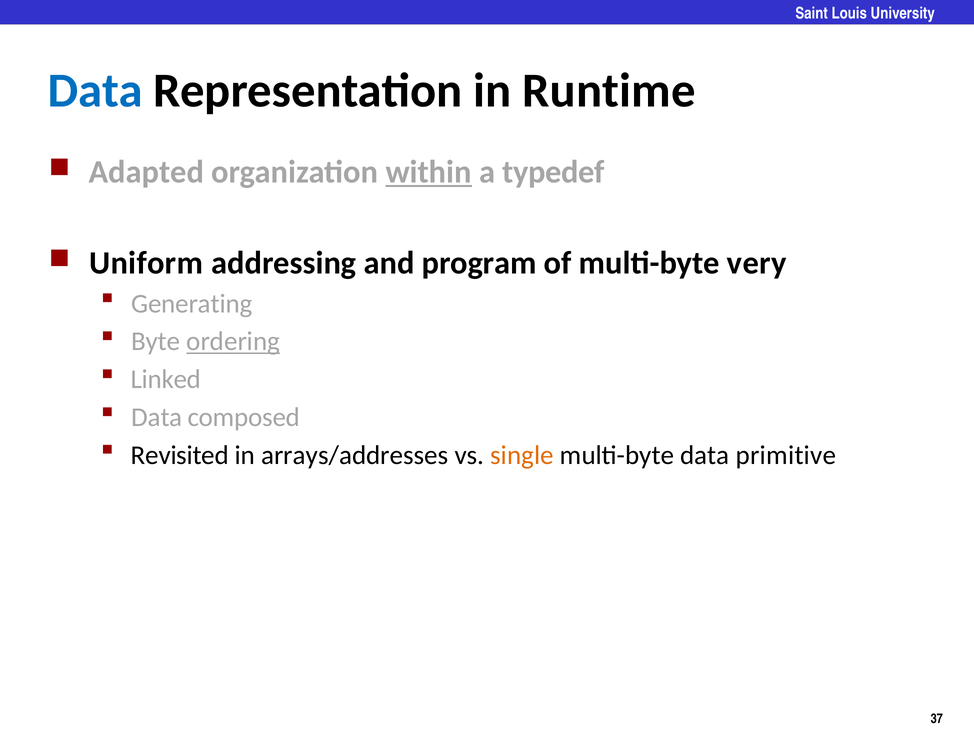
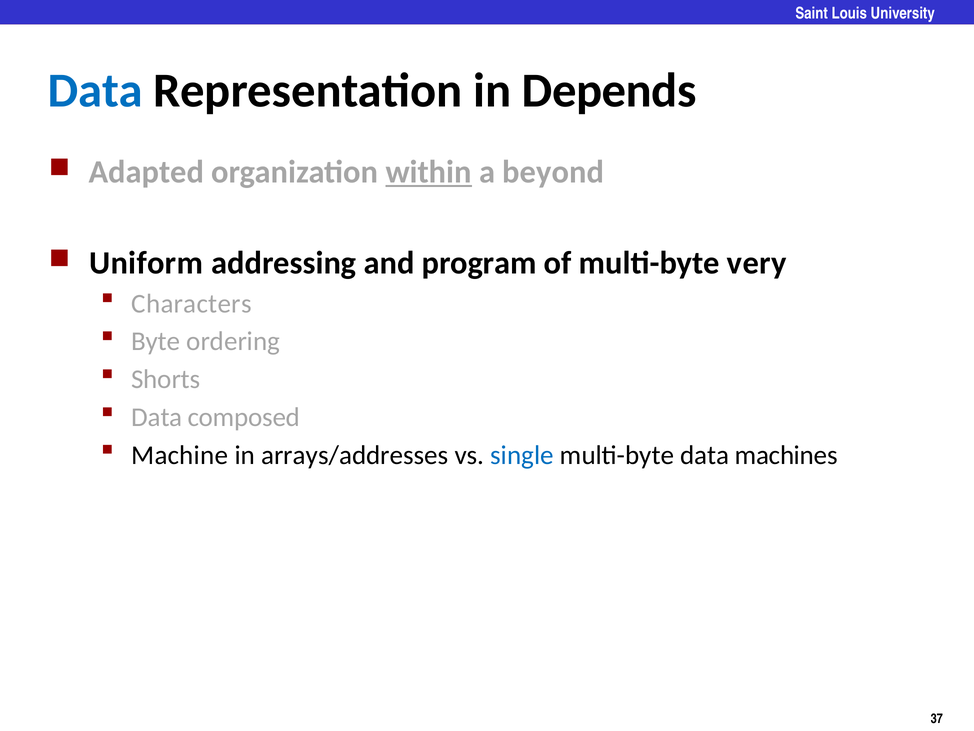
Runtime: Runtime -> Depends (609, 90)
typedef: typedef -> beyond (553, 172)
Generating: Generating -> Characters (192, 303)
ordering underline: present -> none (233, 341)
Linked: Linked -> Shorts (166, 379)
Revisited: Revisited -> Machine (180, 455)
single colour: orange -> blue (522, 455)
primitive: primitive -> machines (786, 455)
